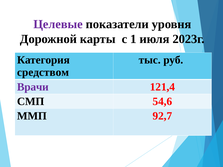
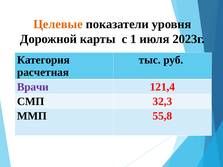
Целевые colour: purple -> orange (58, 24)
средством: средством -> расчетная (43, 72)
54,6: 54,6 -> 32,3 (162, 102)
92,7: 92,7 -> 55,8 (162, 116)
